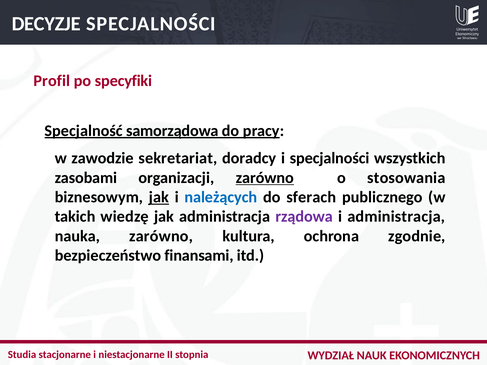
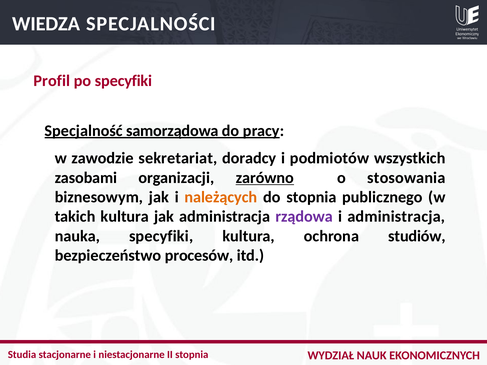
DECYZJE: DECYZJE -> WIEDZA (46, 24)
i specjalności: specjalności -> podmiotów (330, 158)
jak underline: present -> none (159, 197)
należących colour: blue -> orange (221, 197)
do sferach: sferach -> stopnia (311, 197)
takich wiedzę: wiedzę -> kultura (125, 217)
nauka zarówno: zarówno -> specyfiki (161, 236)
zgodnie: zgodnie -> studiów (417, 236)
finansami: finansami -> procesów (199, 256)
